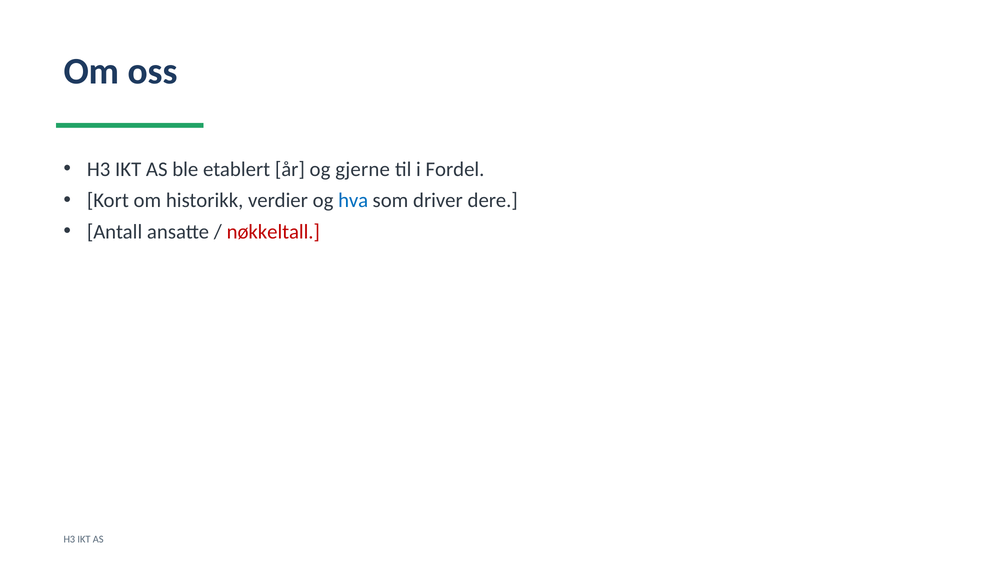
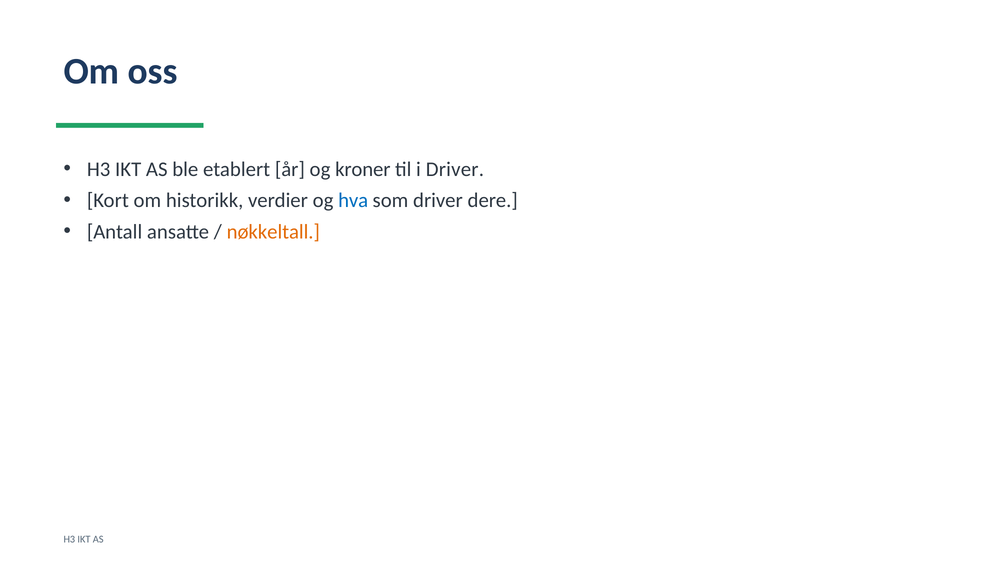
gjerne: gjerne -> kroner (363, 169)
i Fordel: Fordel -> Driver (455, 169)
nøkkeltall colour: red -> orange (273, 231)
